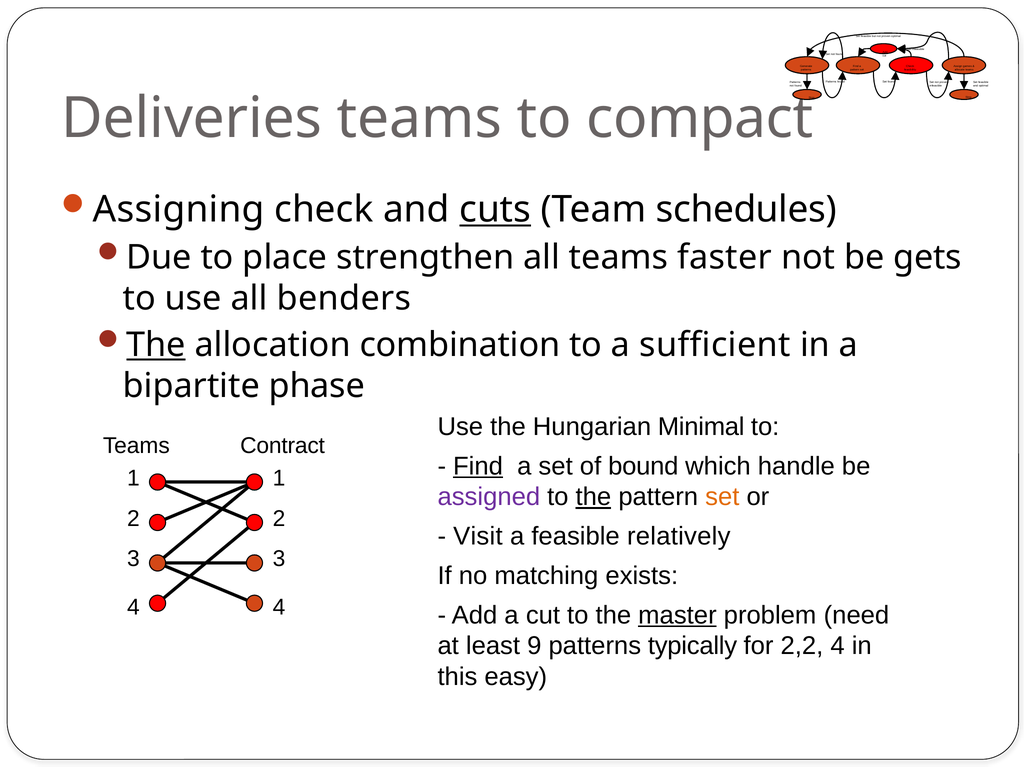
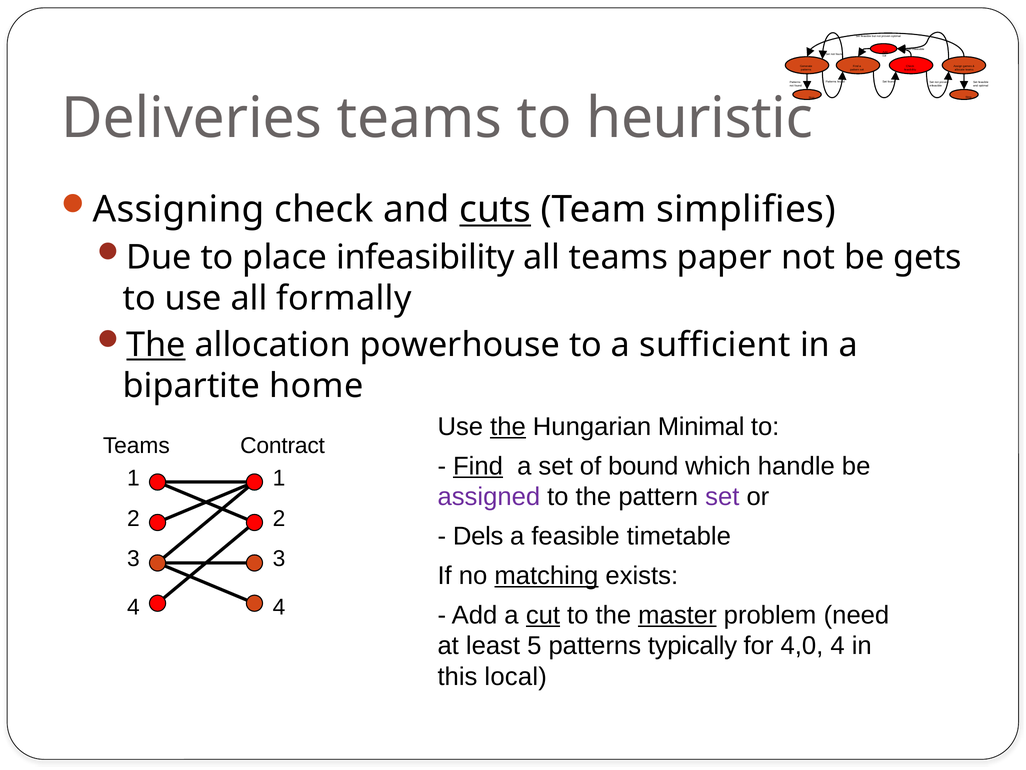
compact: compact -> heuristic (700, 119)
schedules: schedules -> simplifies (746, 209)
strengthen: strengthen -> infeasibility (425, 257)
faster: faster -> paper (725, 257)
benders: benders -> formally (344, 298)
combination: combination -> powerhouse (460, 345)
phase: phase -> home (317, 386)
the underline: none -> present (508, 427)
the underline: present -> none (593, 497)
set colour: orange -> purple (722, 497)
Visit: Visit -> Dels (478, 536)
relatively: relatively -> timetable (679, 536)
matching underline: none -> present (546, 575)
cut underline: none -> present (543, 615)
9: 9 -> 5 (534, 645)
2,2: 2,2 -> 4,0 (802, 645)
easy: easy -> local (516, 676)
